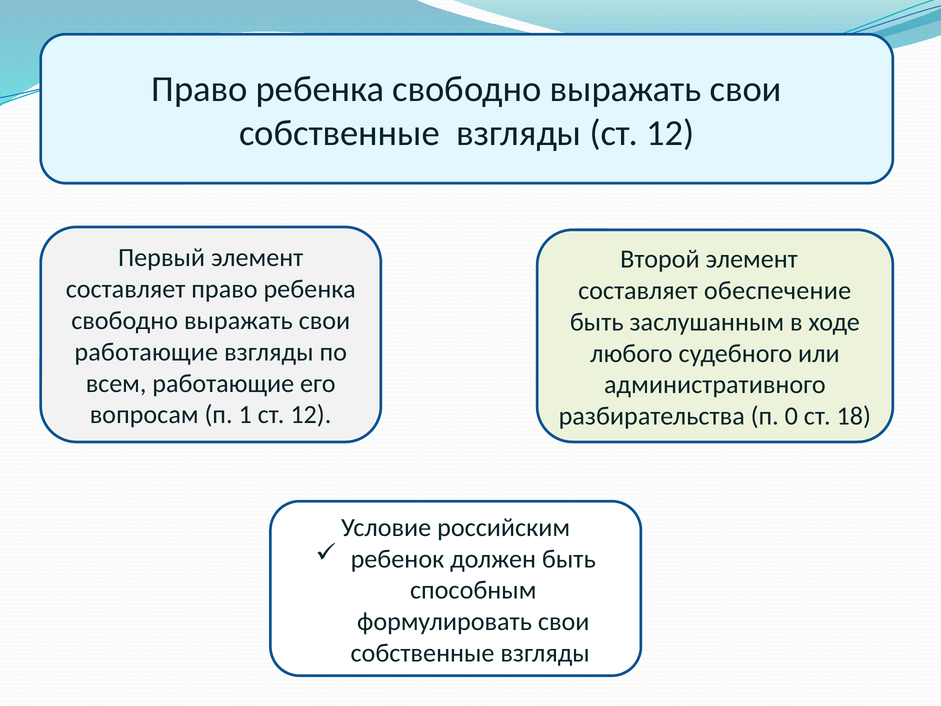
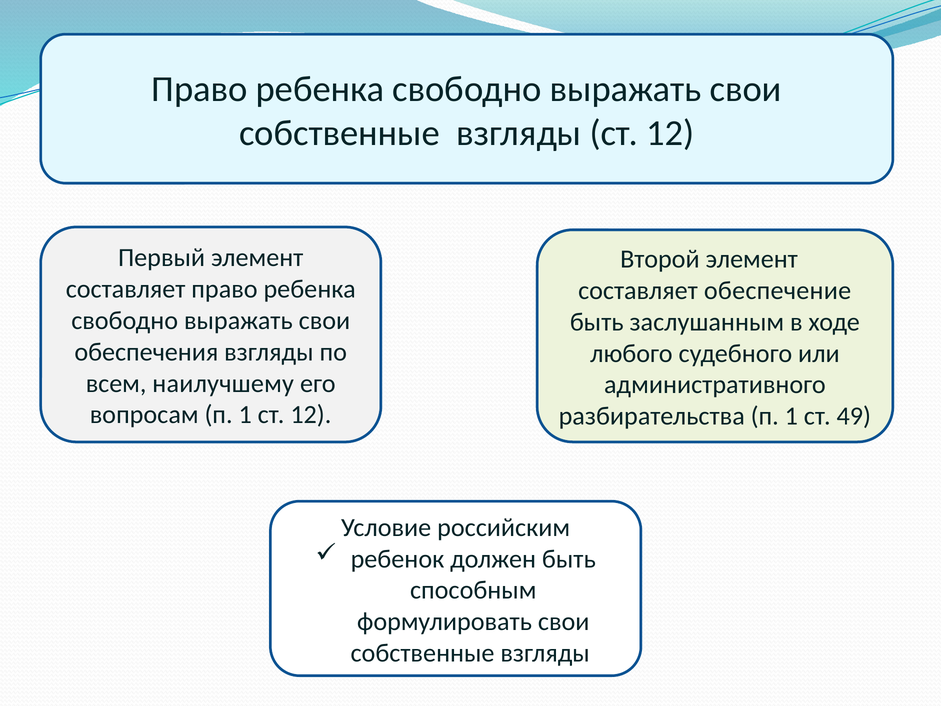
работающие: работающие -> обеспечения (146, 352)
всем работающие: работающие -> наилучшему (223, 383)
разбирательства п 0: 0 -> 1 (791, 416)
18: 18 -> 49 (854, 416)
